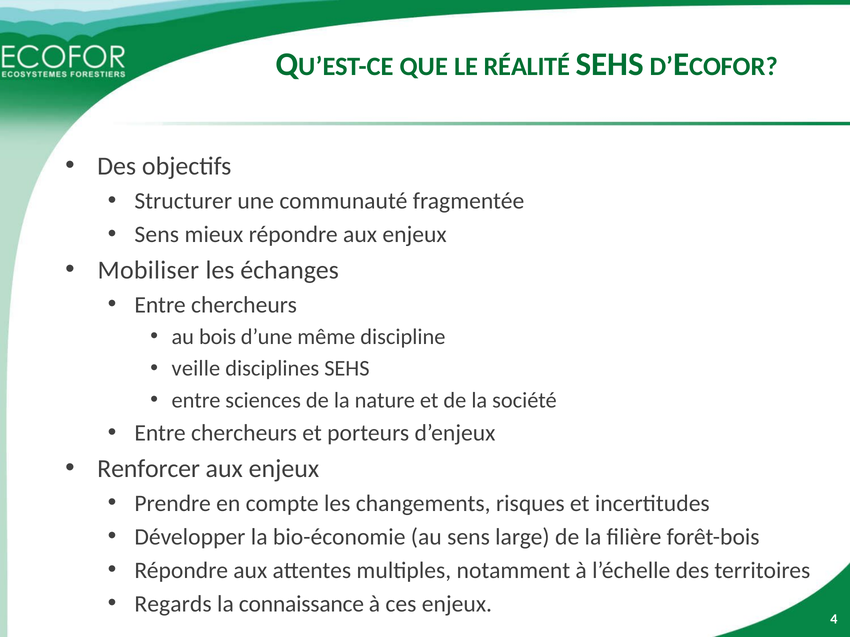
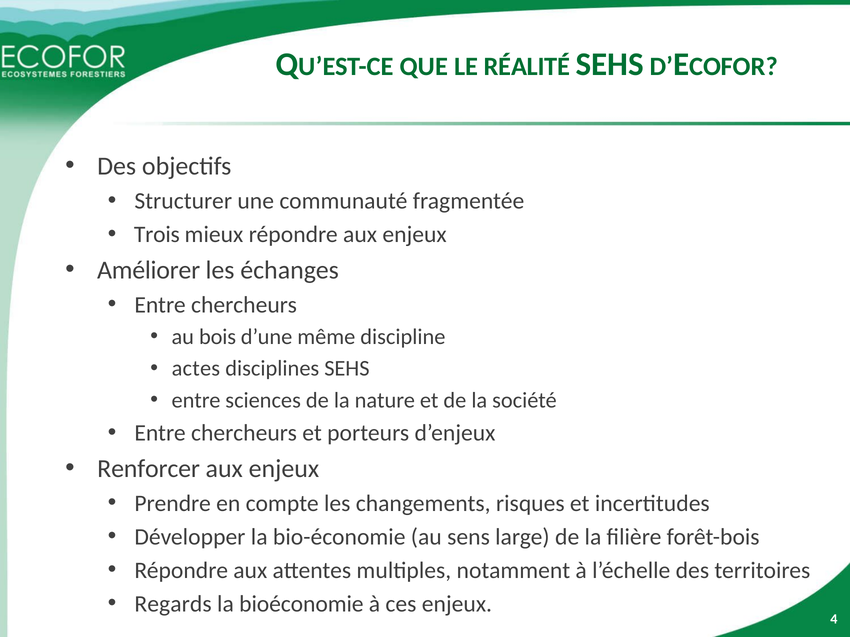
Sens: Sens -> Trois (157, 235)
Mobiliser: Mobiliser -> Améliorer (149, 270)
veille: veille -> actes (196, 369)
connaissance: connaissance -> bioéconomie (301, 604)
